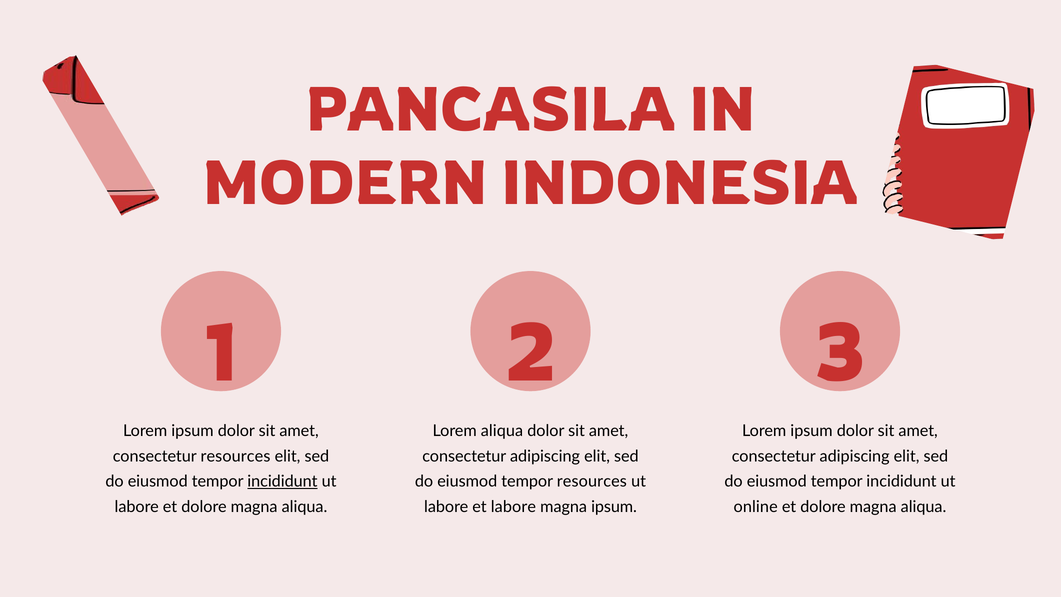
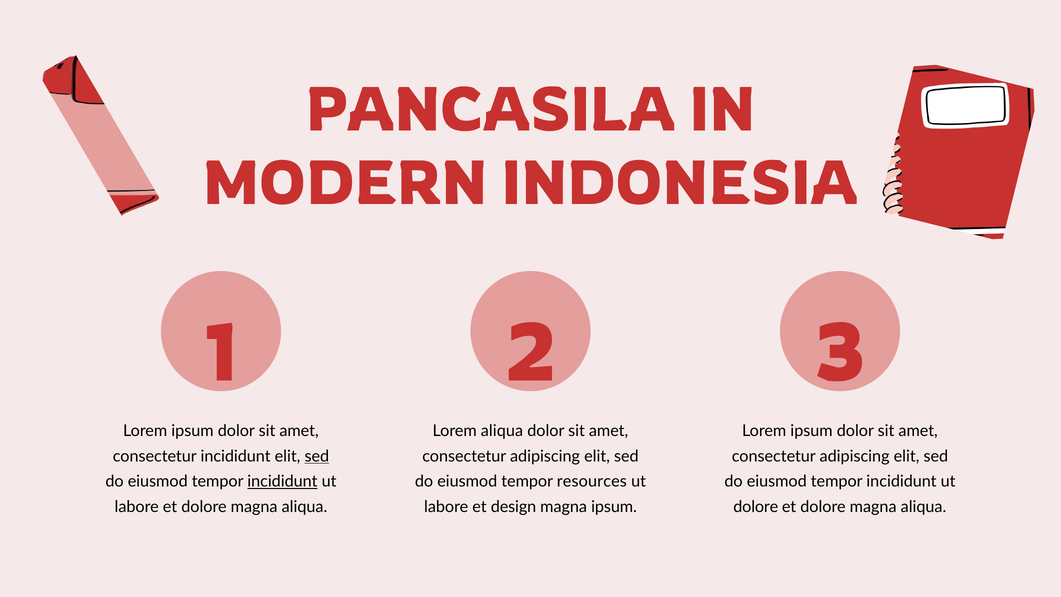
consectetur resources: resources -> incididunt (236, 456)
sed underline: none -> present (317, 456)
et labore: labore -> design (514, 507)
online: online -> dolore (756, 507)
